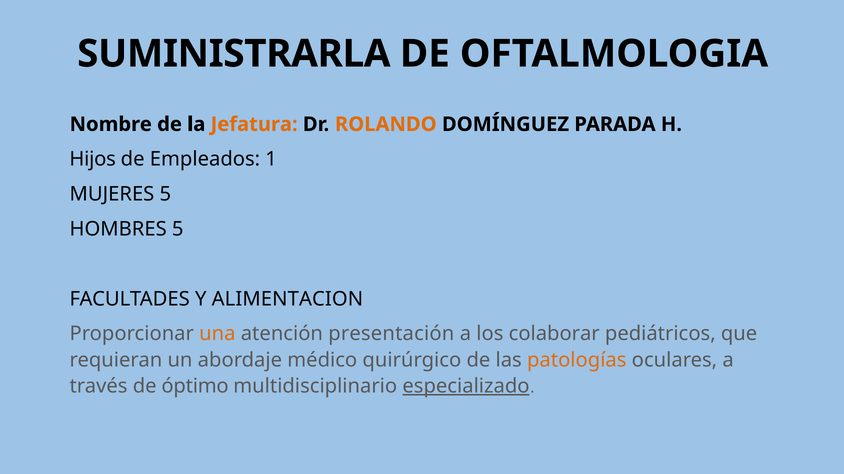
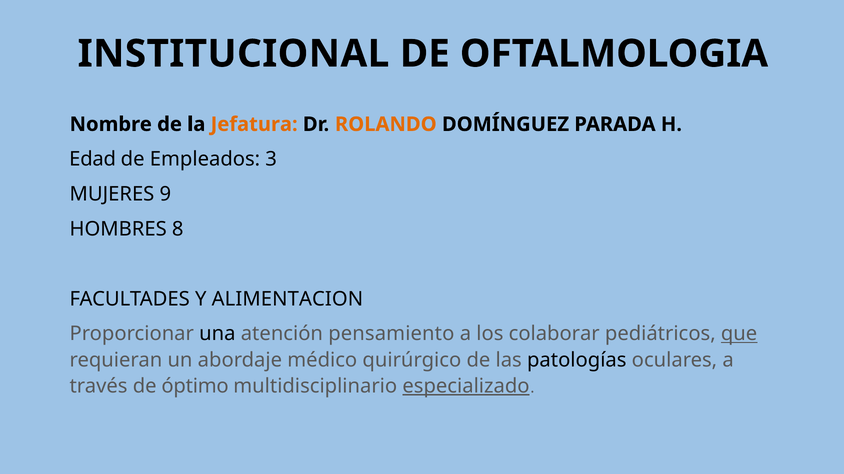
SUMINISTRARLA: SUMINISTRARLA -> INSTITUCIONAL (233, 54)
Hijos: Hijos -> Edad (93, 159)
1: 1 -> 3 (271, 159)
MUJERES 5: 5 -> 9 (165, 194)
HOMBRES 5: 5 -> 8 (178, 229)
una colour: orange -> black (217, 334)
presentación: presentación -> pensamiento (391, 334)
que underline: none -> present (739, 334)
patologías colour: orange -> black (577, 360)
